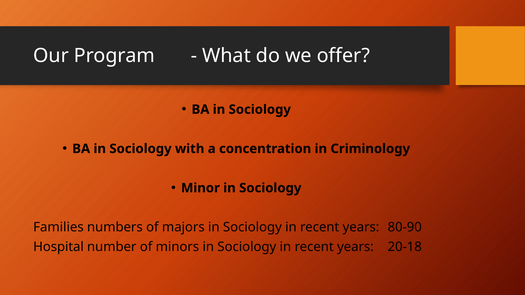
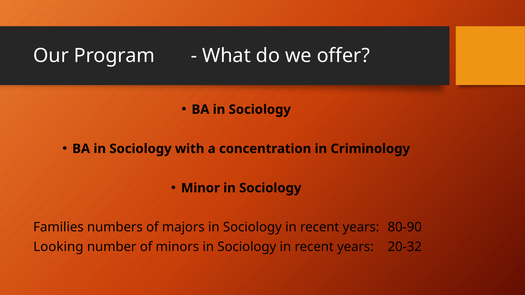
Hospital: Hospital -> Looking (58, 247)
20-18: 20-18 -> 20-32 (405, 247)
